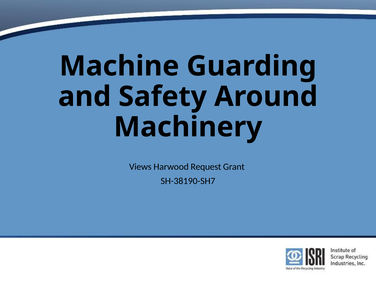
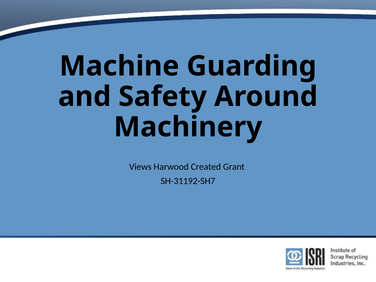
Request: Request -> Created (206, 167)
SH-38190-SH7: SH-38190-SH7 -> SH-31192-SH7 (188, 181)
